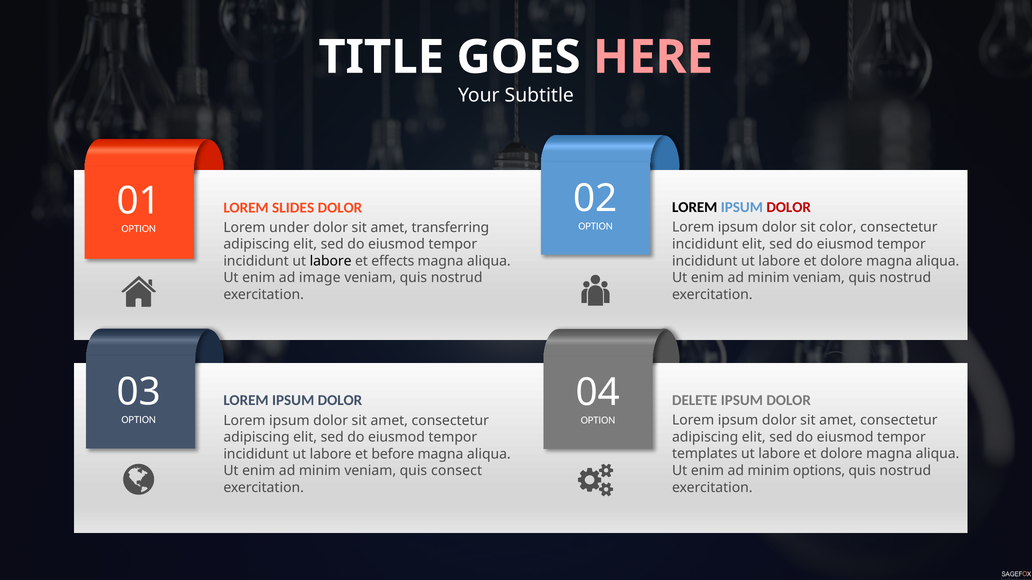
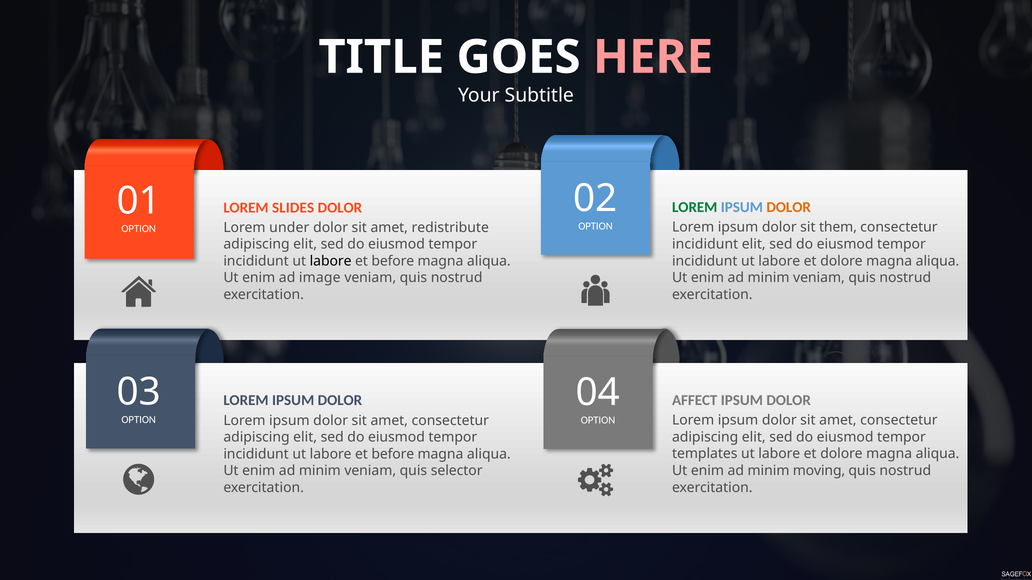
LOREM colour: black -> green (695, 208)
DOLOR colour: red -> orange (789, 208)
color: color -> them (838, 228)
transferring: transferring -> redistribute (450, 228)
effects: effects -> before (393, 261)
DELETE: DELETE -> AFFECT (695, 401)
options: options -> moving (819, 471)
consect: consect -> selector (457, 471)
